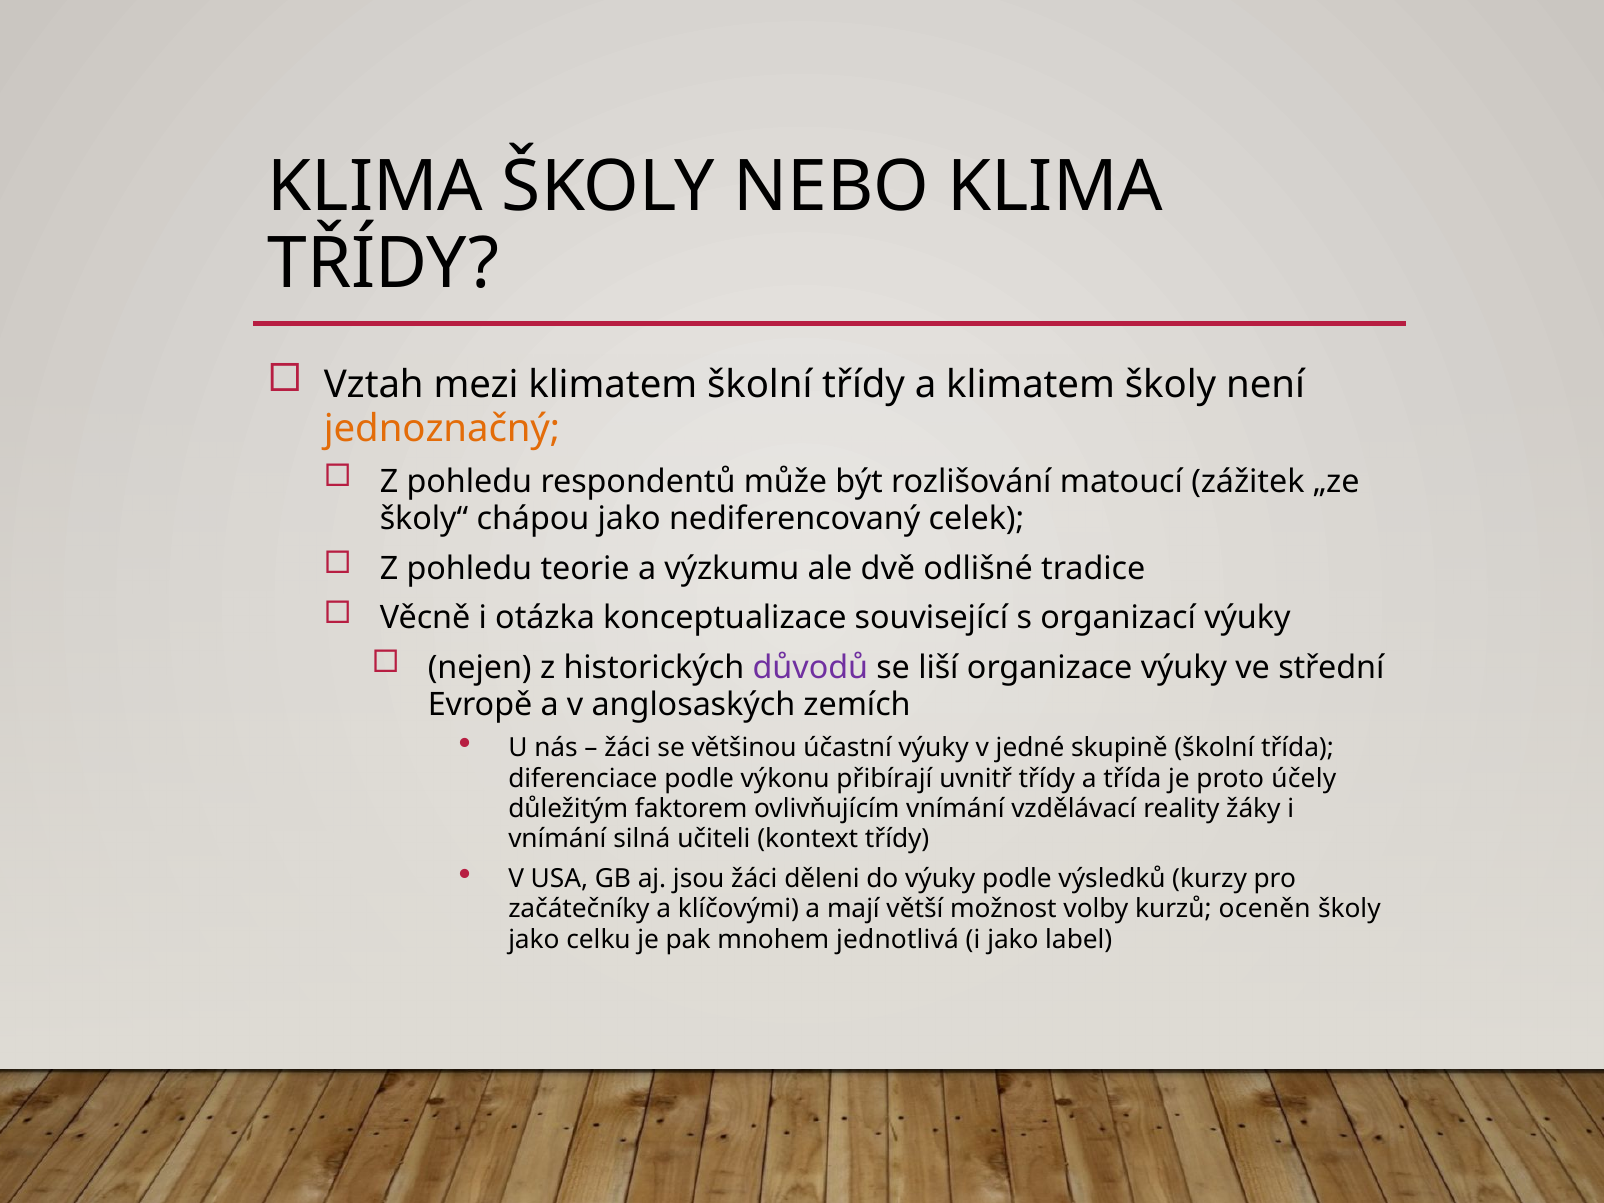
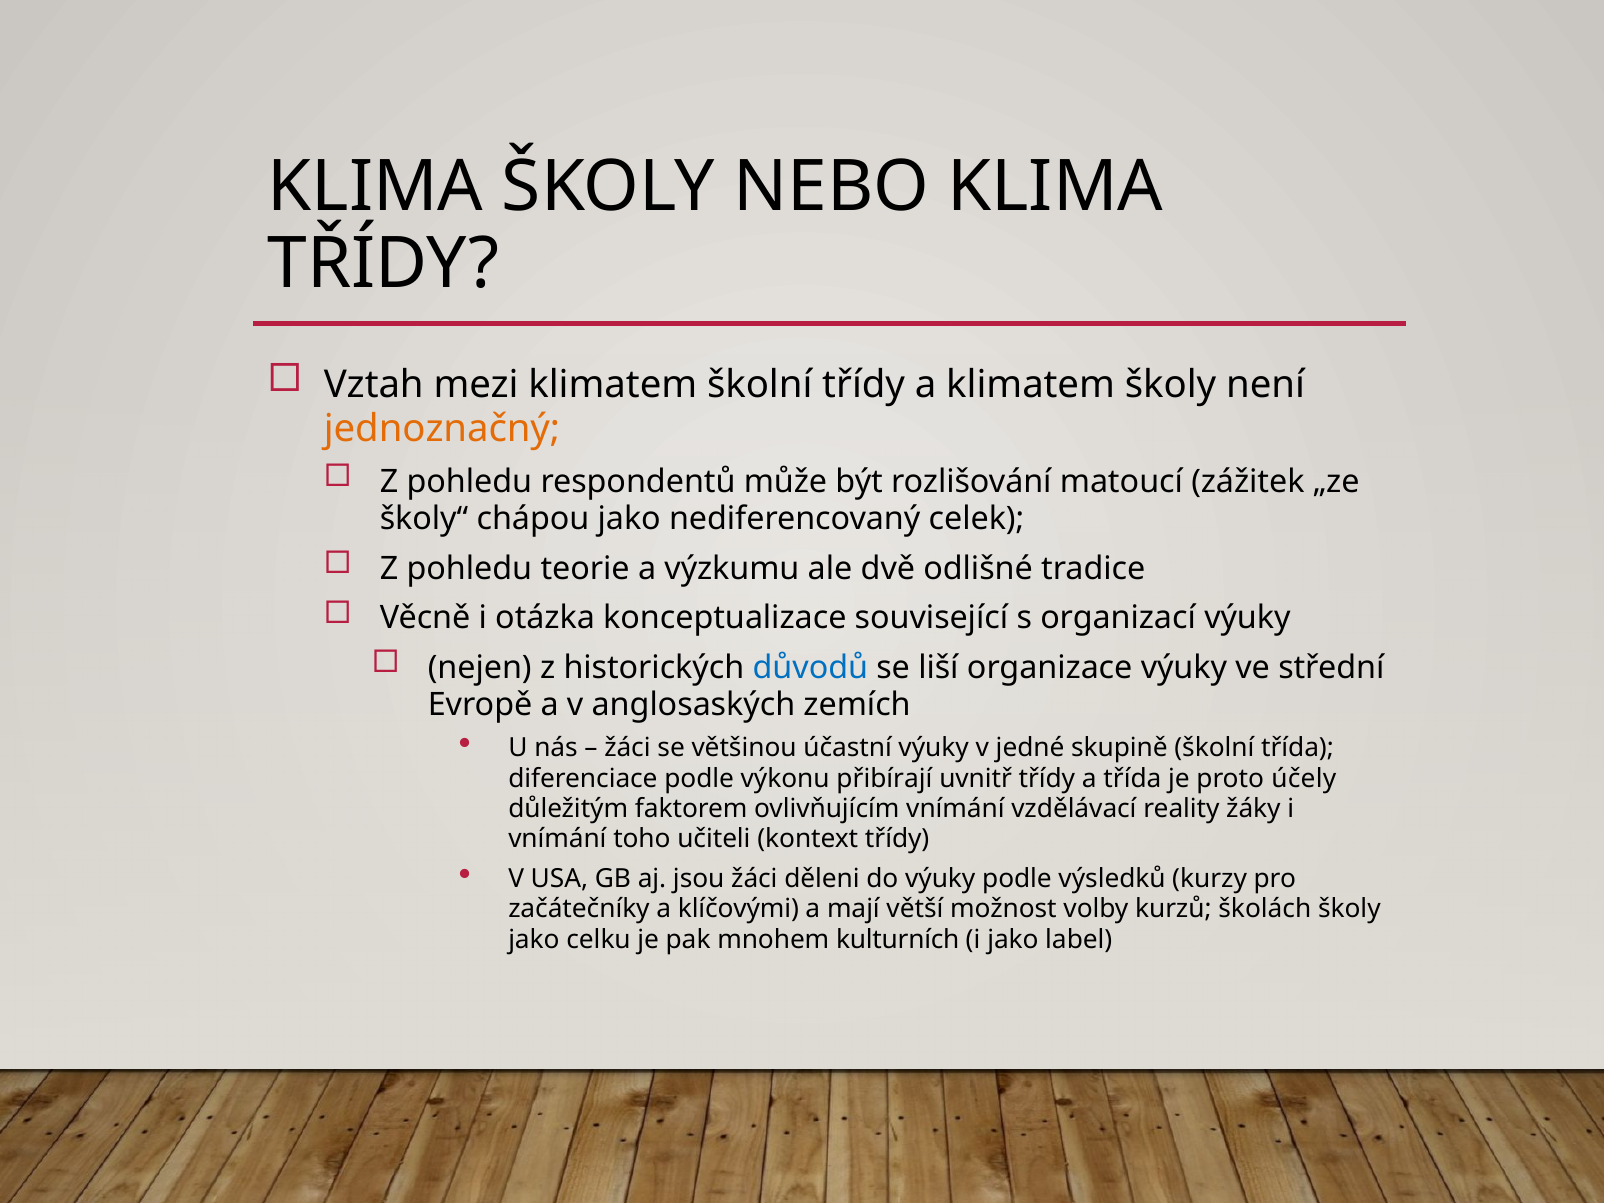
důvodů colour: purple -> blue (810, 668)
silná: silná -> toho (642, 839)
oceněn: oceněn -> školách (1265, 909)
jednotlivá: jednotlivá -> kulturních (898, 939)
